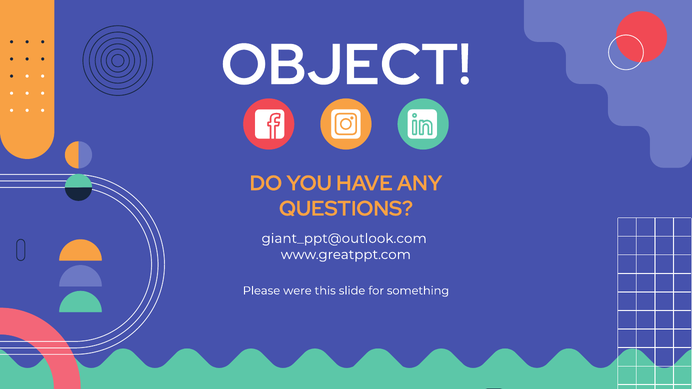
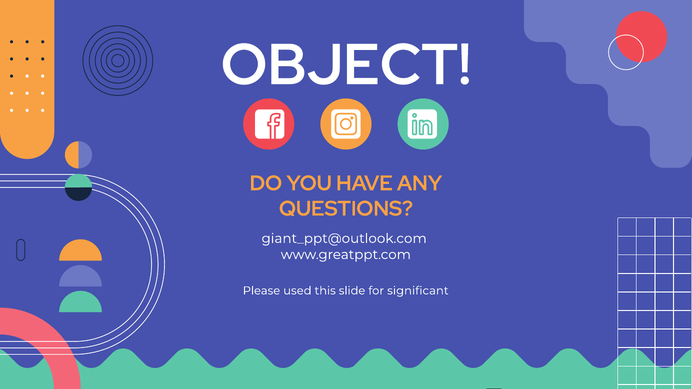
were: were -> used (297, 291)
something: something -> significant (418, 291)
